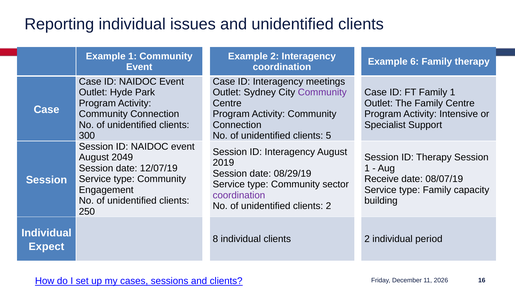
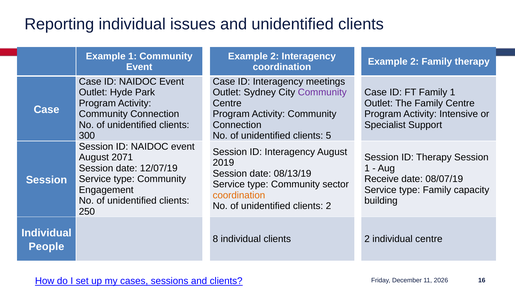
6: 6 -> 2 (415, 62)
2049: 2049 -> 2071 (122, 157)
08/29/19: 08/29/19 -> 08/13/19 (293, 173)
coordination colour: purple -> orange (239, 195)
individual period: period -> centre (429, 239)
Expect: Expect -> People (46, 246)
